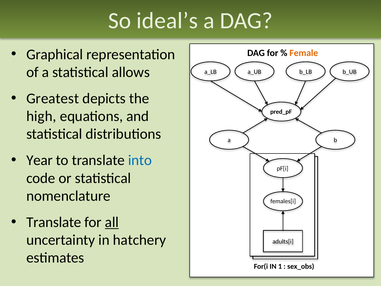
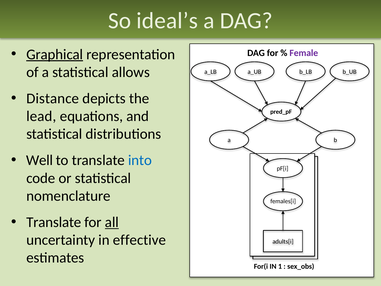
Graphical underline: none -> present (55, 54)
Female colour: orange -> purple (304, 53)
Greatest: Greatest -> Distance (53, 98)
high: high -> lead (41, 116)
Year: Year -> Well (40, 160)
hatchery: hatchery -> effective (139, 240)
